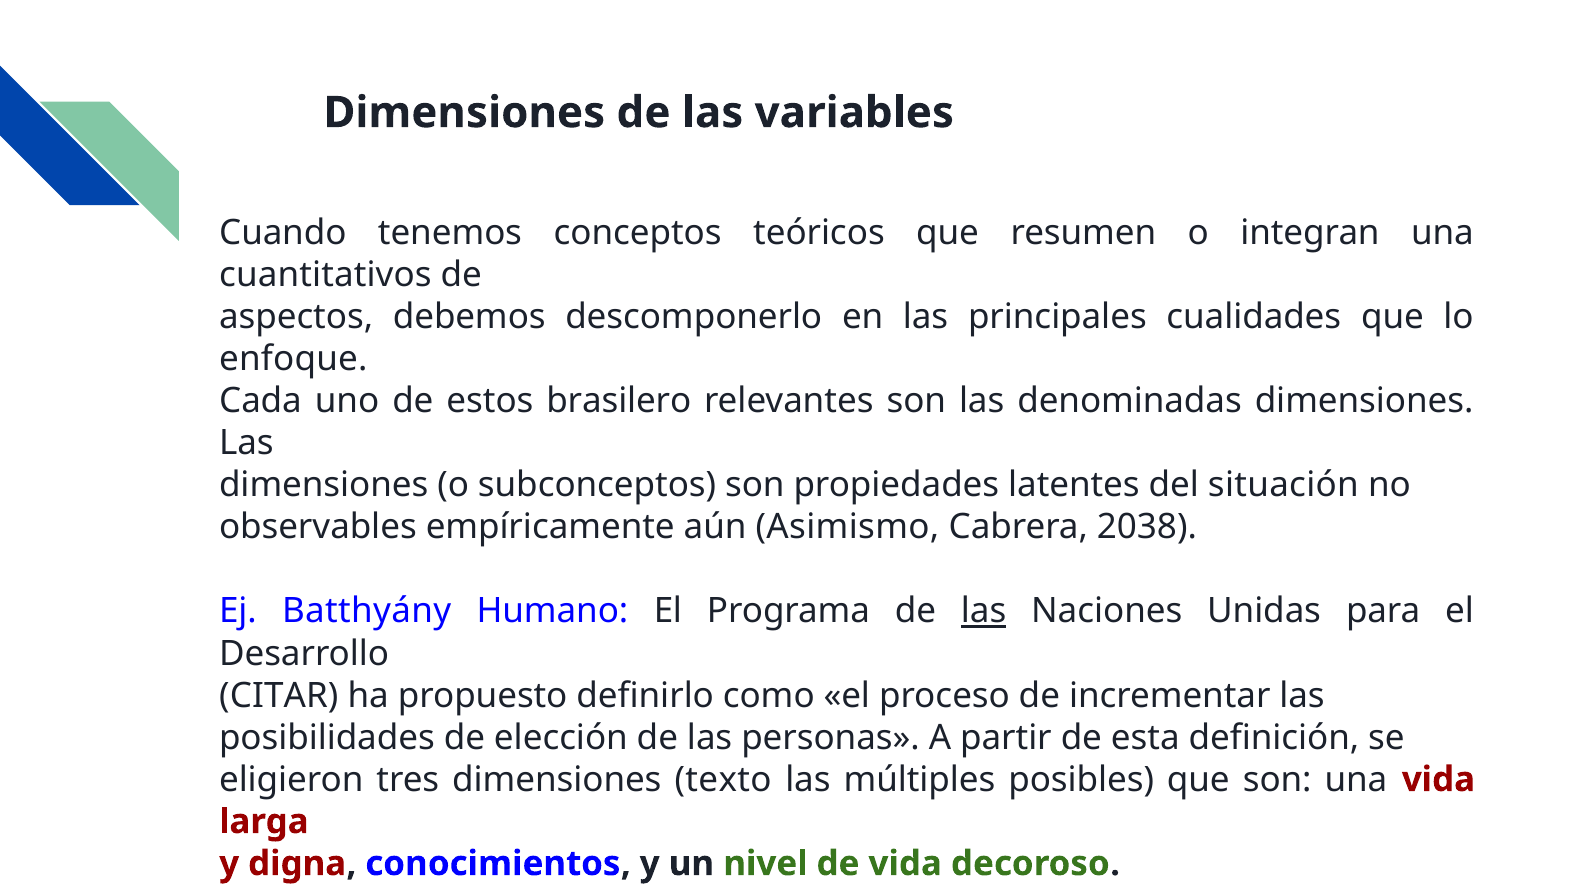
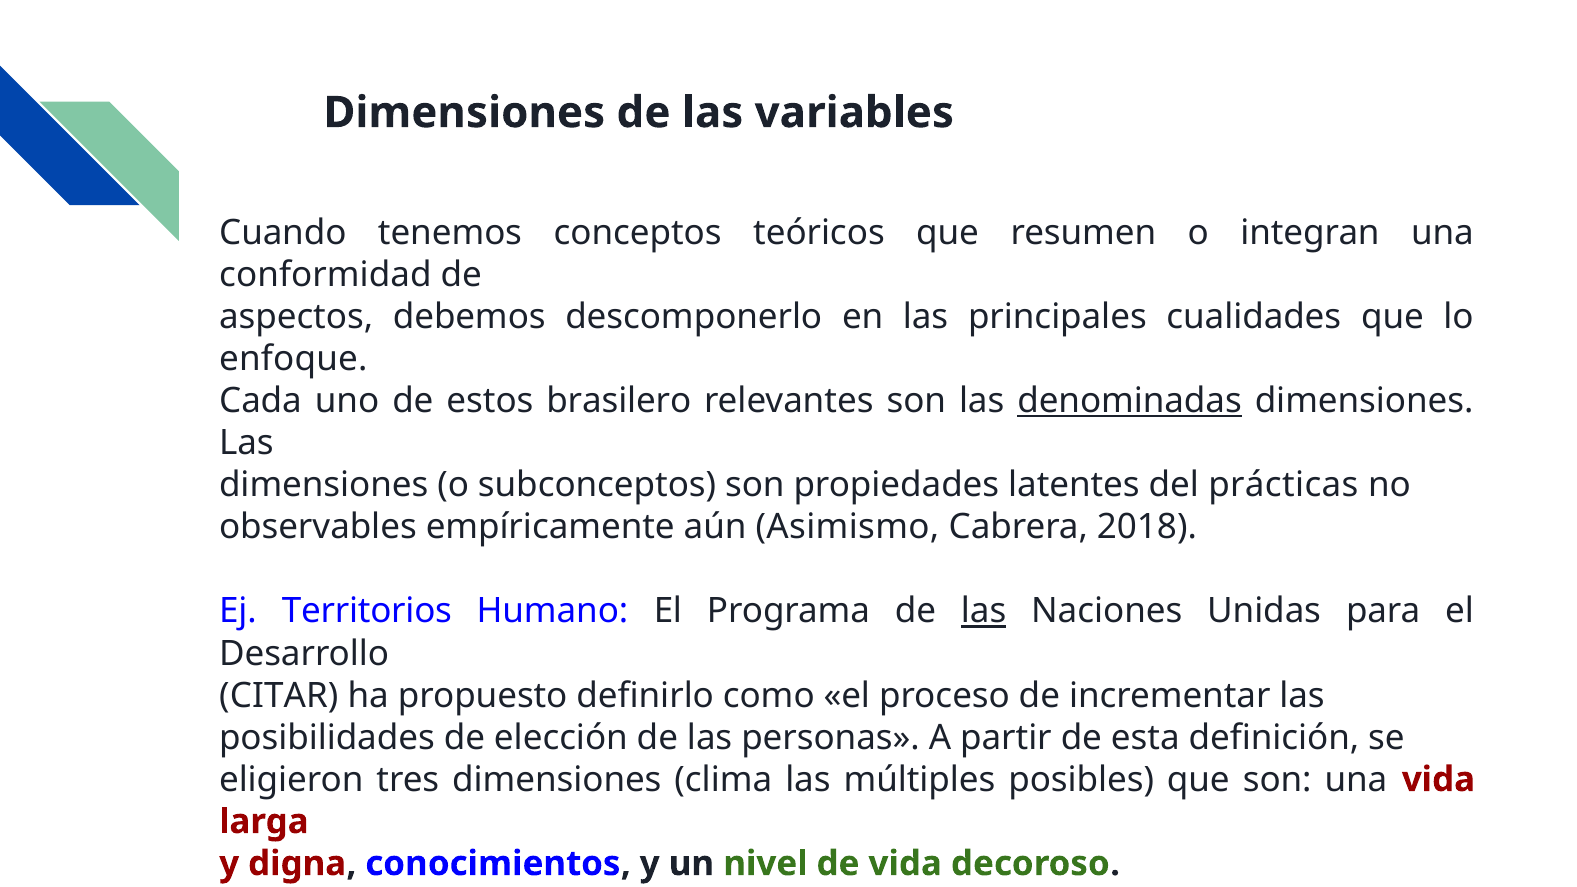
cuantitativos: cuantitativos -> conformidad (325, 275)
denominadas underline: none -> present (1130, 401)
situación: situación -> prácticas (1283, 485)
2038: 2038 -> 2018 (1147, 527)
Batthyány: Batthyány -> Territorios (367, 611)
texto: texto -> clima (723, 780)
